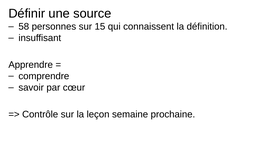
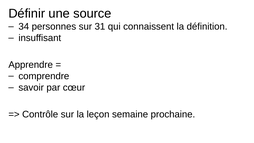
58: 58 -> 34 (24, 27)
15: 15 -> 31 (100, 27)
